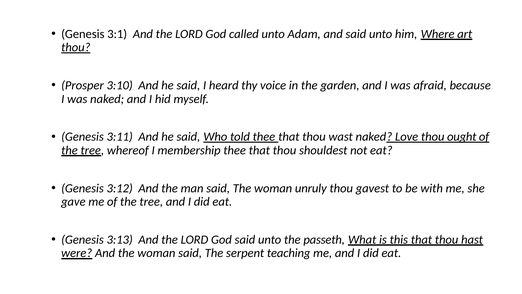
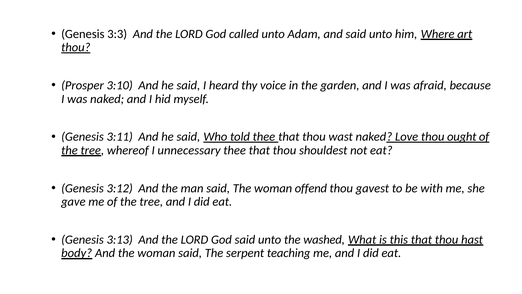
3:1: 3:1 -> 3:3 (117, 34)
membership: membership -> unnecessary (189, 150)
unruly: unruly -> offend (311, 188)
passeth: passeth -> washed (324, 239)
were: were -> body (77, 253)
